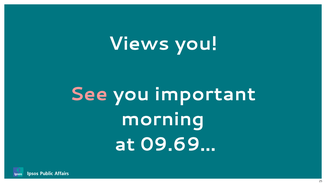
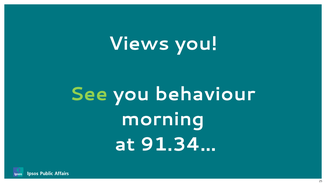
See colour: pink -> light green (89, 94)
important: important -> behaviour (205, 94)
09.69…: 09.69… -> 91.34… (178, 145)
